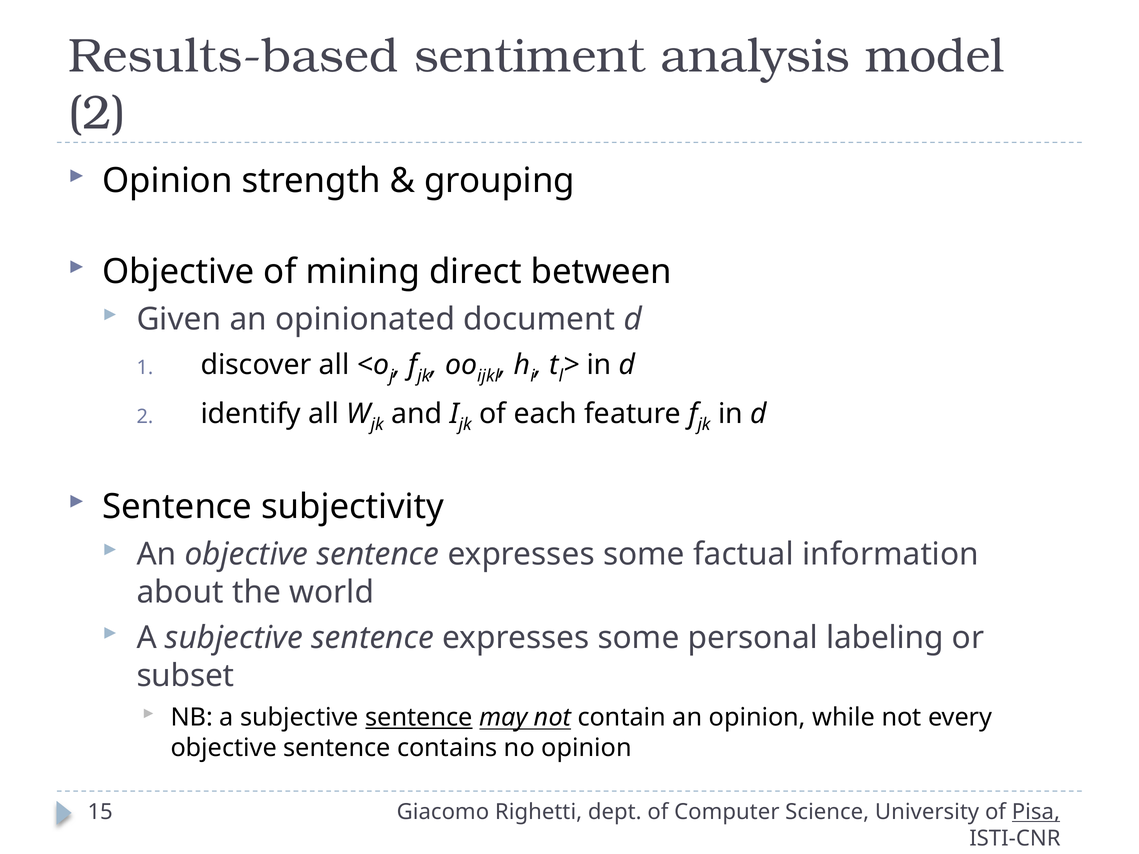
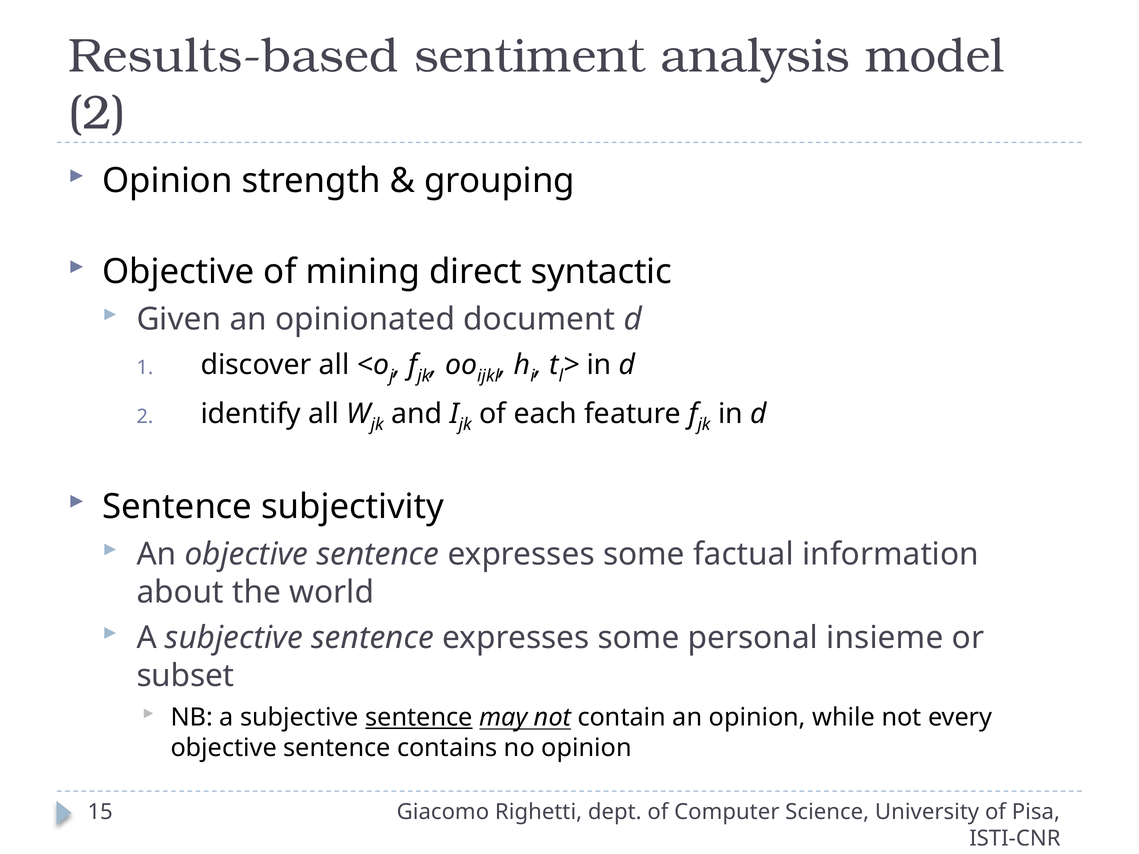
between: between -> syntactic (601, 272)
labeling: labeling -> insieme (885, 638)
Pisa underline: present -> none (1036, 812)
